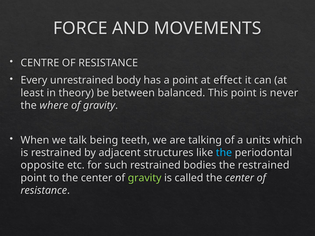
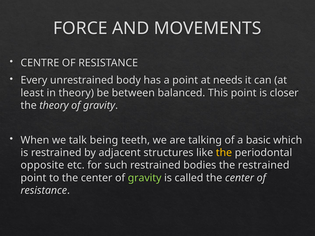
effect: effect -> needs (228, 80)
never: never -> closer (284, 93)
the where: where -> theory (54, 106)
units: units -> basic (258, 140)
the colour: light blue -> yellow (224, 153)
